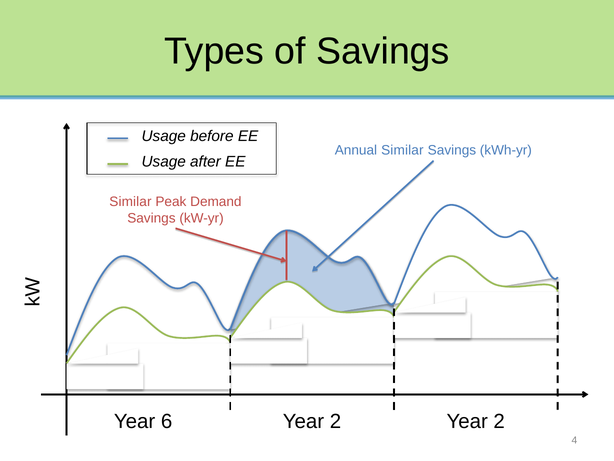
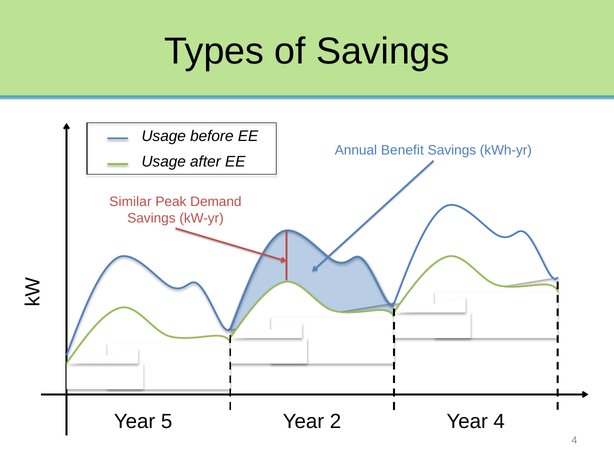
Annual Similar: Similar -> Benefit (402, 150)
6: 6 -> 5 (167, 421)
2 Year 2: 2 -> 4 (499, 421)
